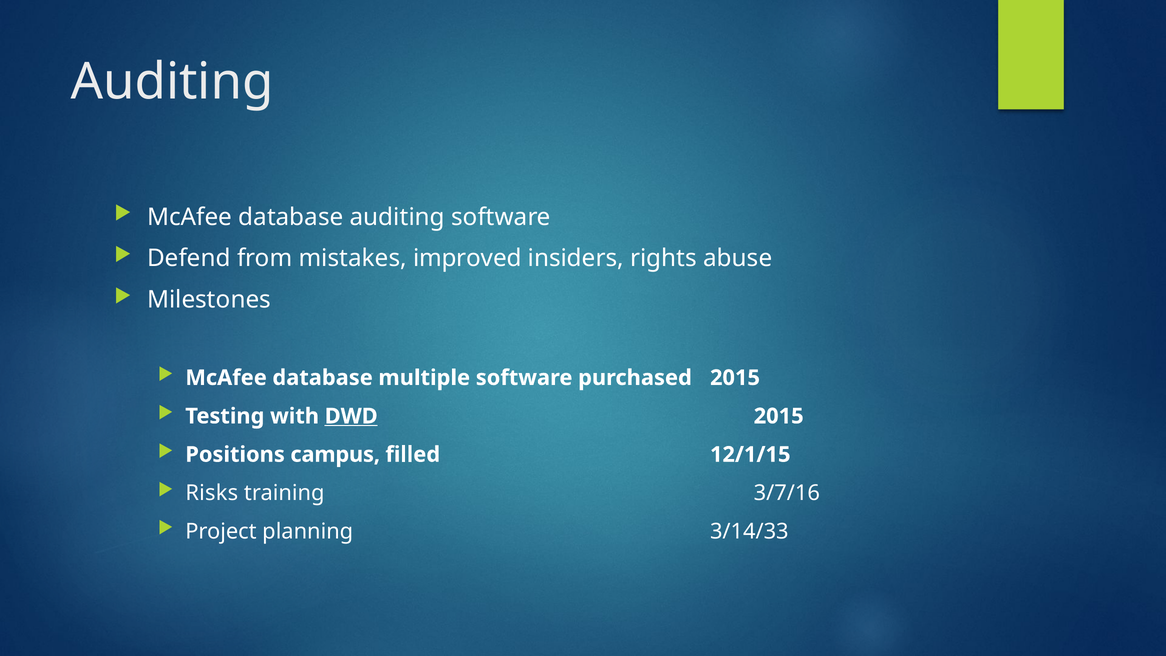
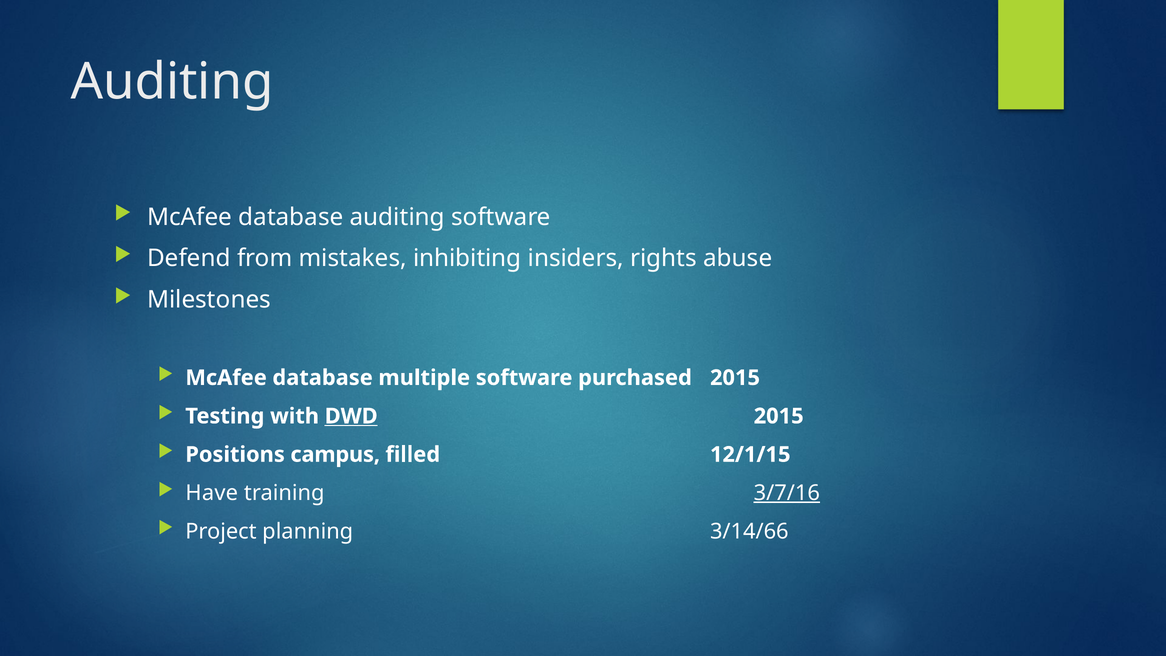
improved: improved -> inhibiting (467, 258)
Risks: Risks -> Have (212, 493)
3/7/16 underline: none -> present (787, 493)
3/14/33: 3/14/33 -> 3/14/66 (749, 531)
